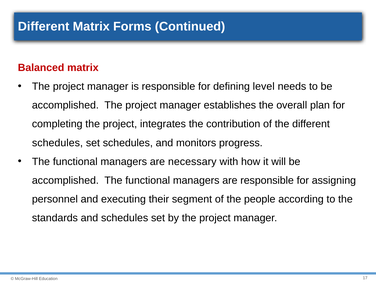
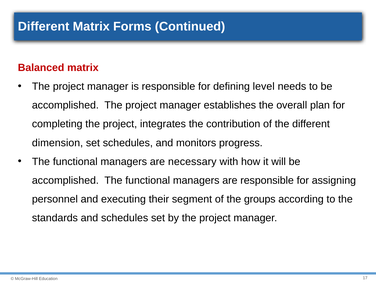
schedules: schedules -> dimension (57, 143)
people: people -> groups (260, 199)
